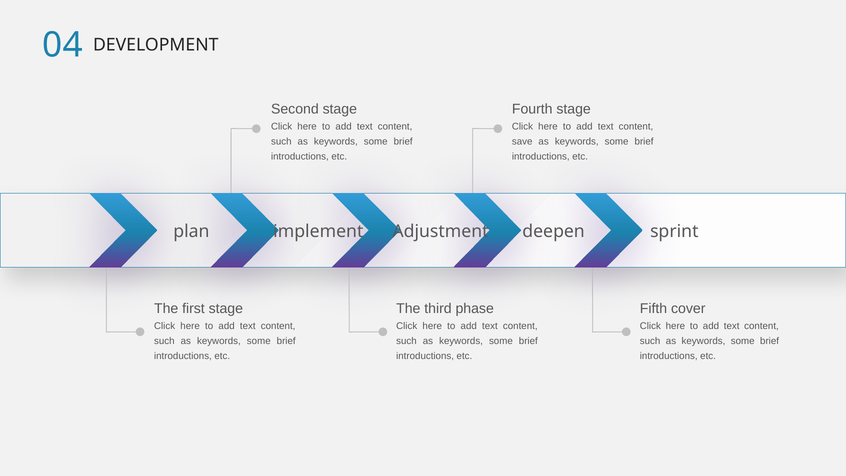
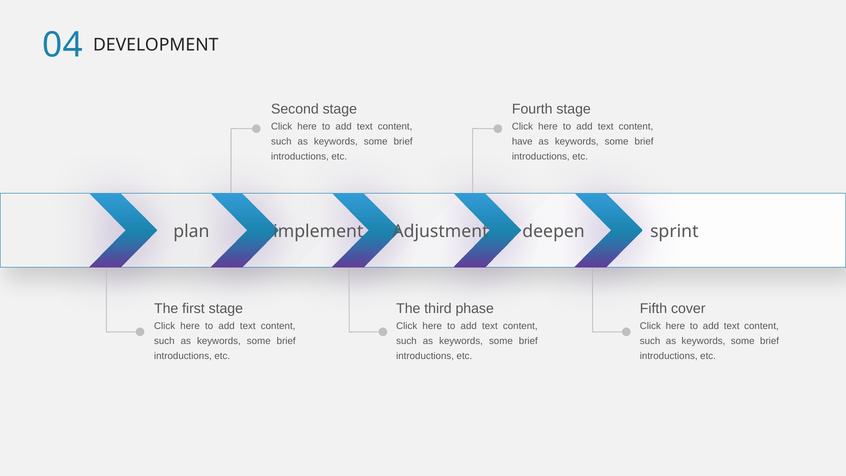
save: save -> have (522, 142)
